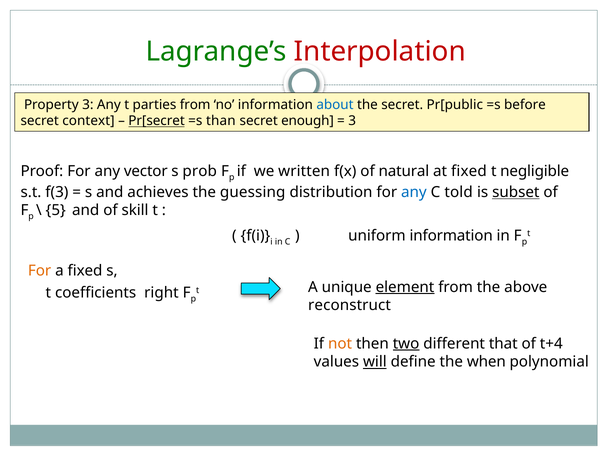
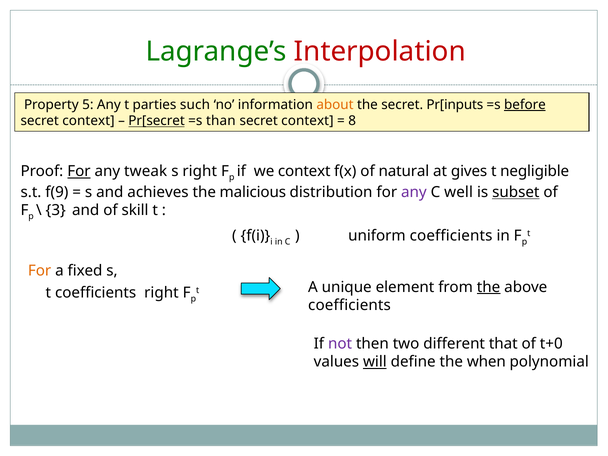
Property 3: 3 -> 5 (88, 105)
parties from: from -> such (195, 105)
about colour: blue -> orange (335, 105)
Pr[public: Pr[public -> Pr[inputs (455, 105)
before underline: none -> present (525, 105)
enough: enough -> context (307, 121)
3: 3 -> 8 (352, 121)
For underline: none -> present (79, 171)
vector: vector -> tweak (146, 171)
s prob: prob -> right (200, 171)
we written: written -> context (304, 171)
at fixed: fixed -> gives (469, 171)
f(3: f(3 -> f(9 (57, 192)
guessing: guessing -> malicious (253, 192)
any colour: blue -> purple (414, 192)
told: told -> well (459, 192)
5: 5 -> 3 (56, 210)
uniform information: information -> coefficients (451, 236)
element underline: present -> none (405, 287)
the underline: none -> present (489, 287)
reconstruct: reconstruct -> coefficients (350, 305)
not colour: orange -> purple (340, 344)
two underline: present -> none (406, 344)
t+4: t+4 -> t+0 (551, 344)
